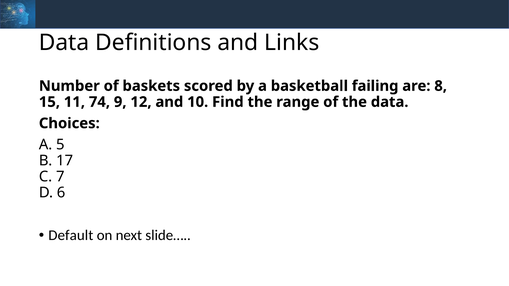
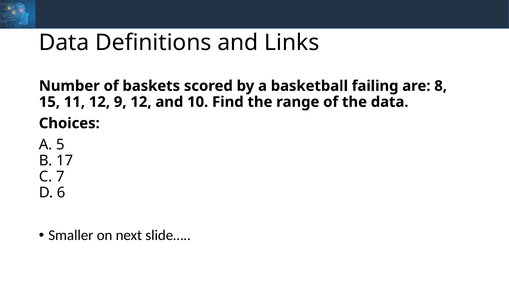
11 74: 74 -> 12 (99, 102)
Default: Default -> Smaller (71, 236)
